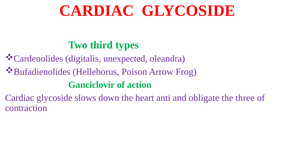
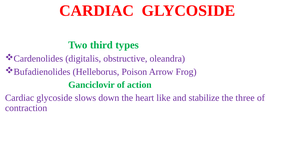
unexpected: unexpected -> obstructive (125, 59)
anti: anti -> like (163, 98)
obligate: obligate -> stabilize (204, 98)
